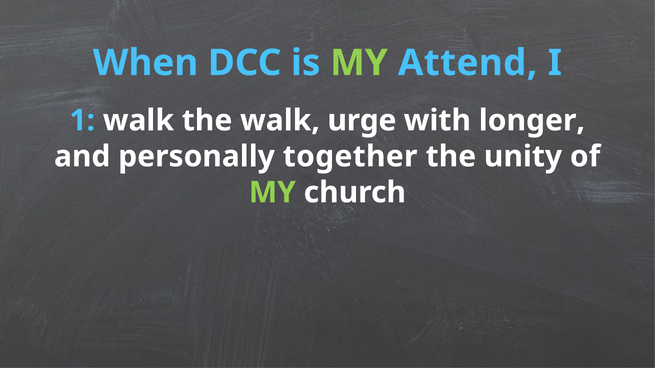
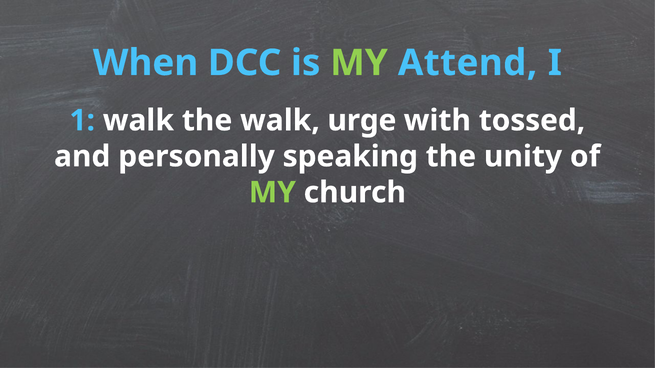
longer: longer -> tossed (532, 121)
together: together -> speaking (350, 157)
